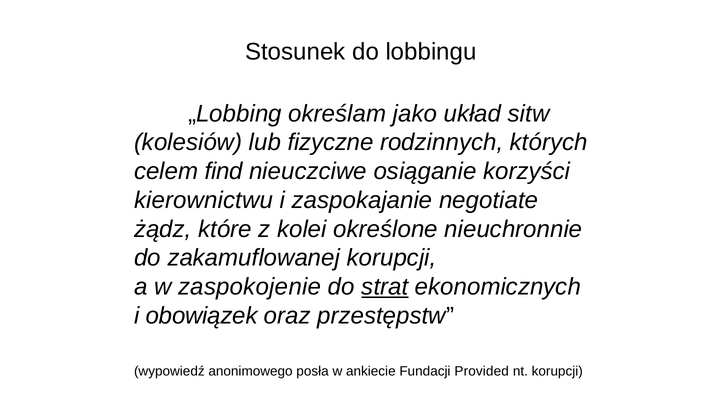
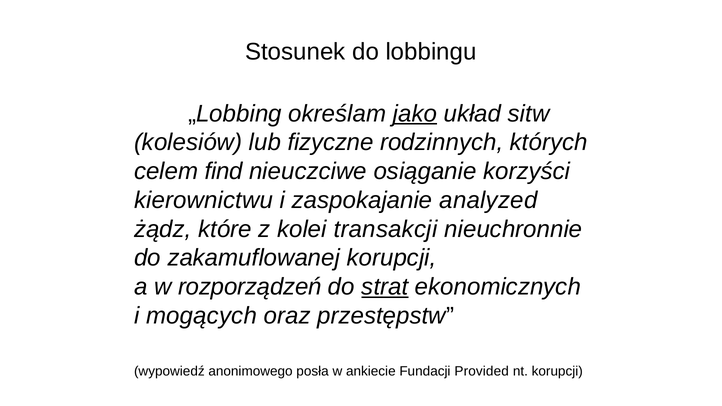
jako underline: none -> present (415, 114)
negotiate: negotiate -> analyzed (488, 200)
określone: określone -> transakcji (386, 229)
zaspokojenie: zaspokojenie -> rozporządzeń (250, 287)
obowiązek: obowiązek -> mogących (201, 316)
